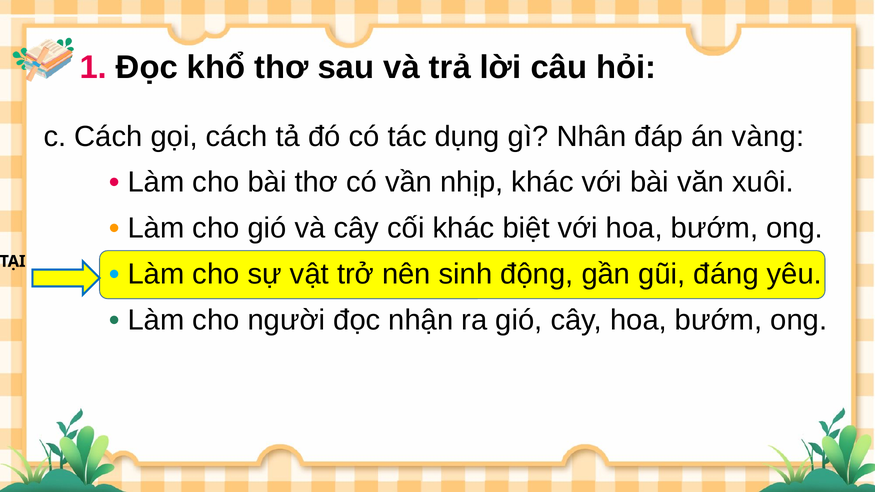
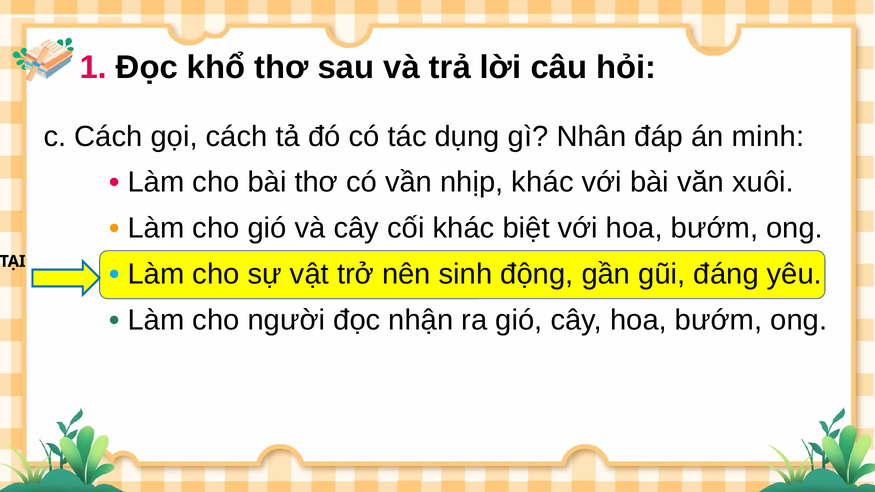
vàng: vàng -> minh (768, 136)
